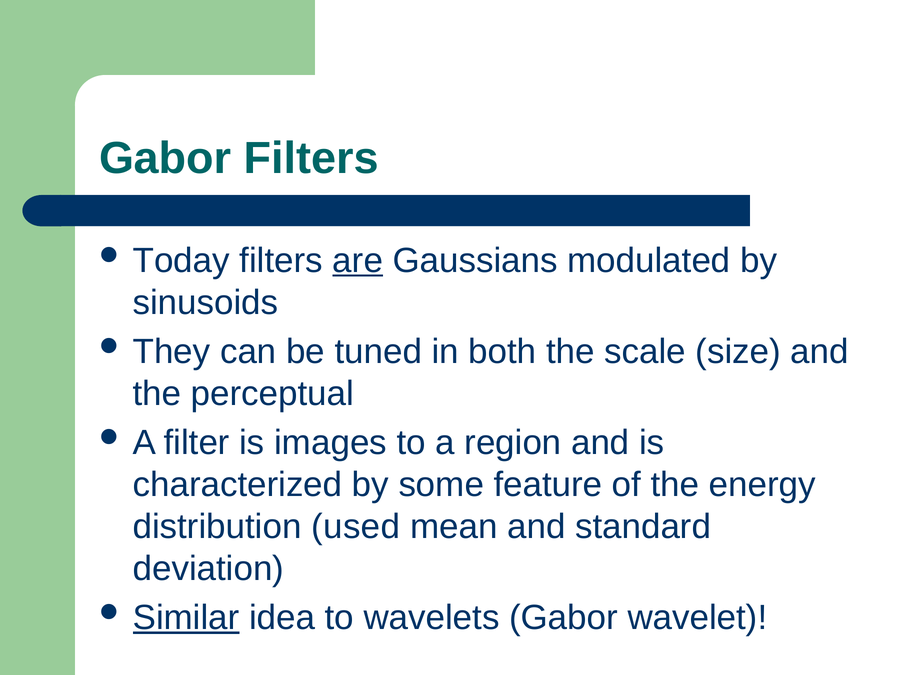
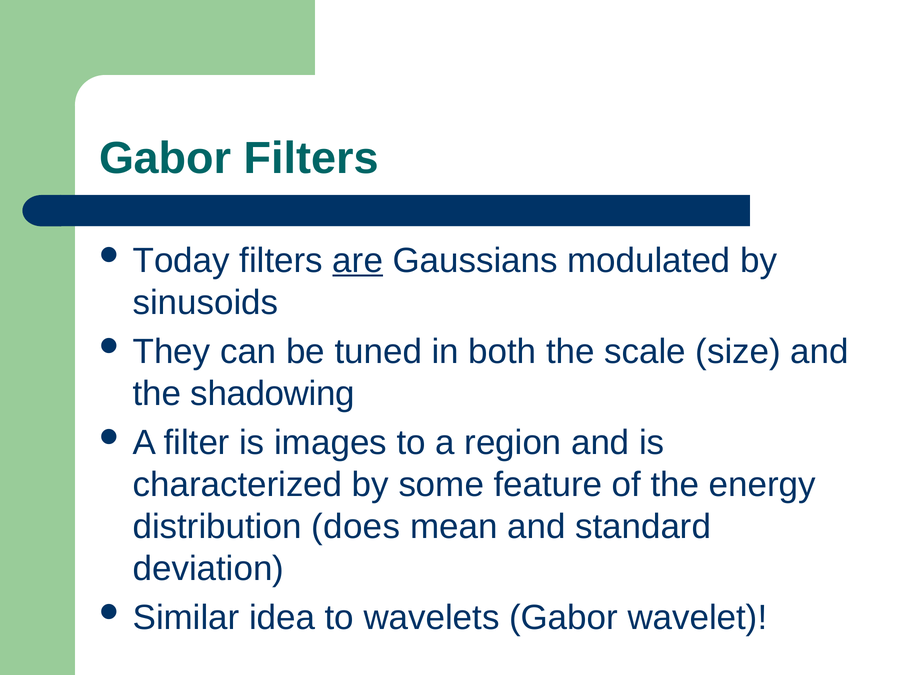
perceptual: perceptual -> shadowing (273, 394)
used: used -> does (356, 527)
Similar underline: present -> none (186, 618)
